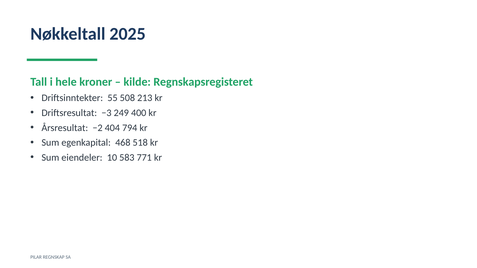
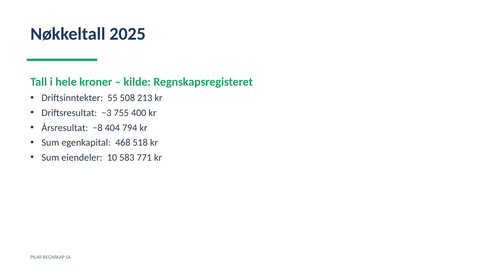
249: 249 -> 755 (121, 113)
−2: −2 -> −8 (98, 128)
